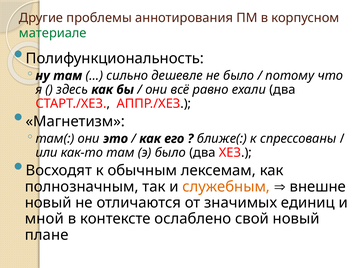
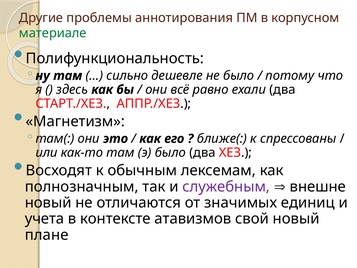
служебным colour: orange -> purple (226, 186)
мной: мной -> учета (45, 219)
ослаблено: ослаблено -> атавизмов (193, 219)
